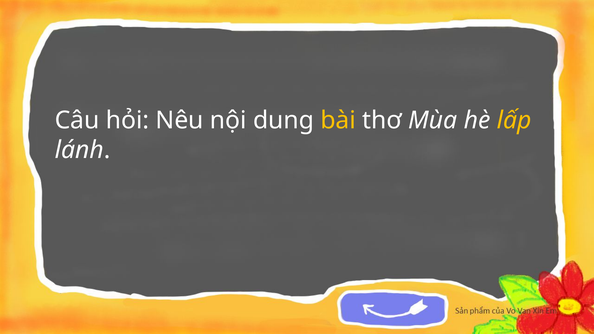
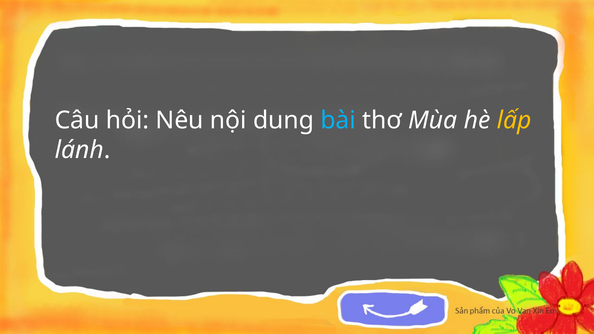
bài colour: yellow -> light blue (338, 120)
